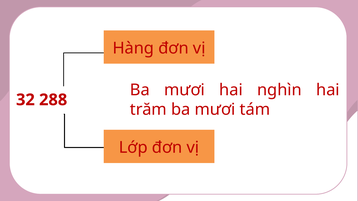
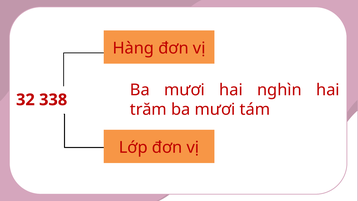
288: 288 -> 338 (53, 100)
